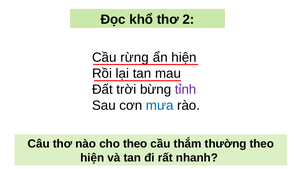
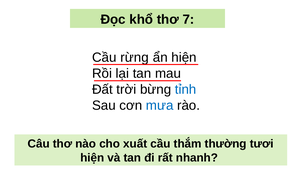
2: 2 -> 7 (188, 19)
tỉnh colour: purple -> blue (186, 89)
cho theo: theo -> xuất (135, 144)
thường theo: theo -> tươi (262, 144)
